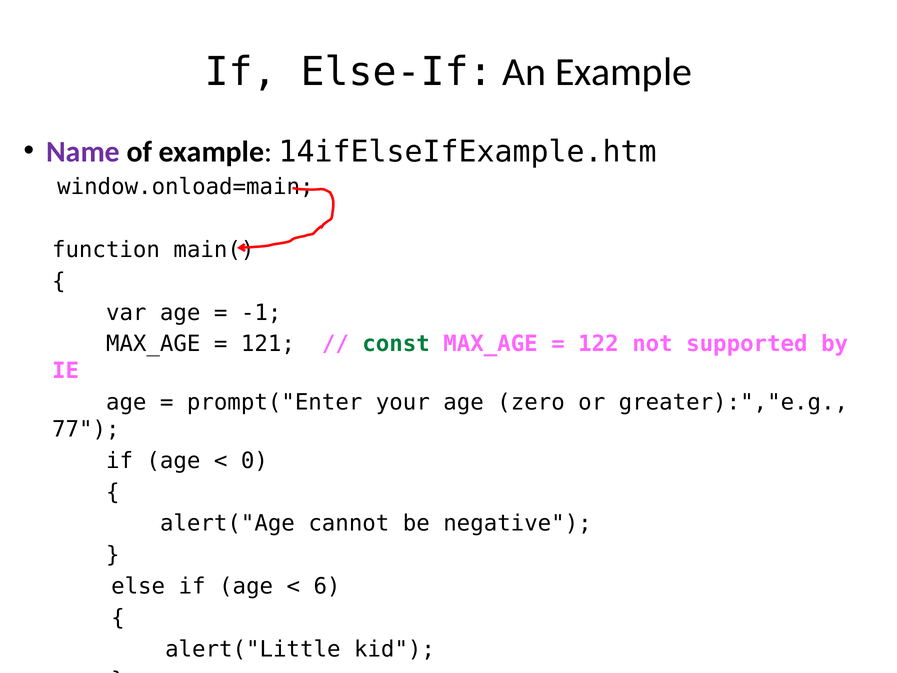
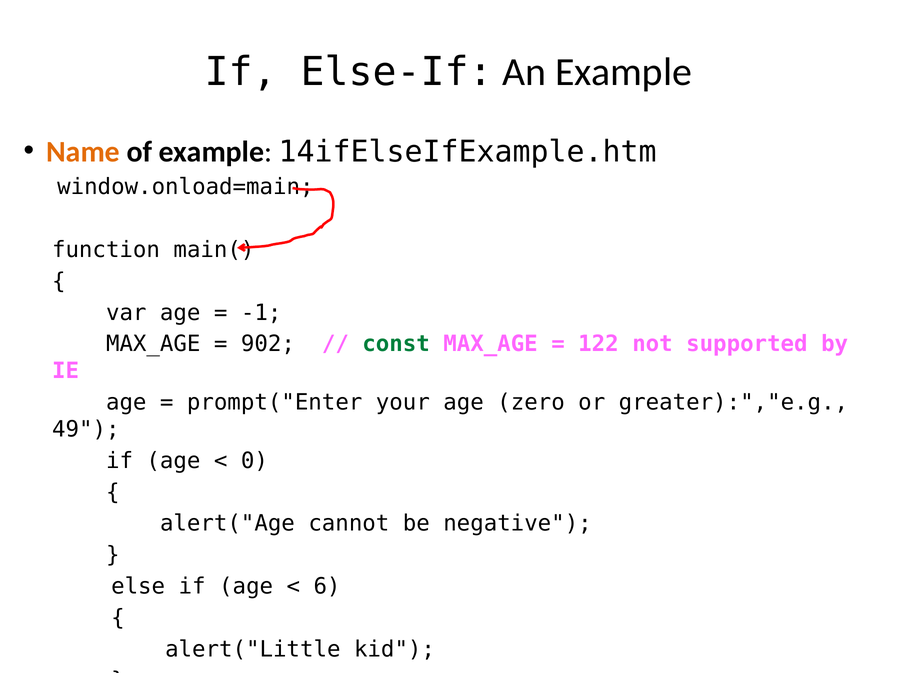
Name colour: purple -> orange (83, 152)
121: 121 -> 902 (268, 344)
77: 77 -> 49 (86, 429)
